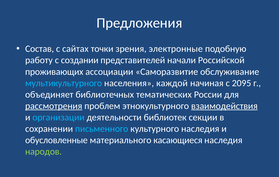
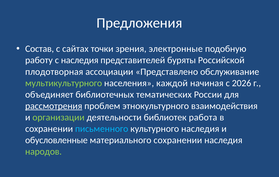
с создании: создании -> наследия (80, 60)
начали: начали -> буряты (182, 60)
проживающих: проживающих -> плодотворная (54, 72)
Саморазвитие: Саморазвитие -> Представлено (167, 72)
мультикультурного colour: light blue -> light green (64, 83)
2095: 2095 -> 2026 (242, 83)
взаимодействия underline: present -> none (224, 106)
организации colour: light blue -> light green (58, 117)
секции: секции -> работа (203, 117)
материального касающиеся: касающиеся -> сохранении (178, 140)
